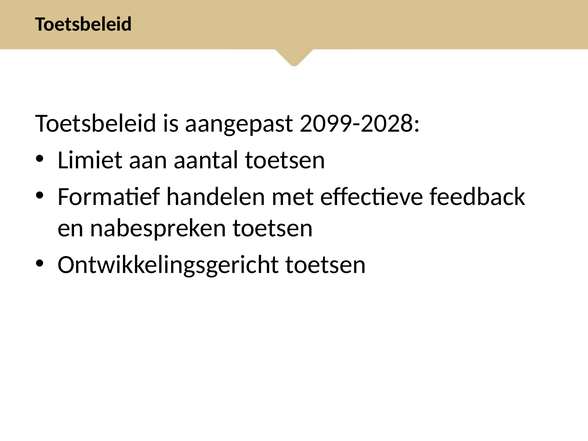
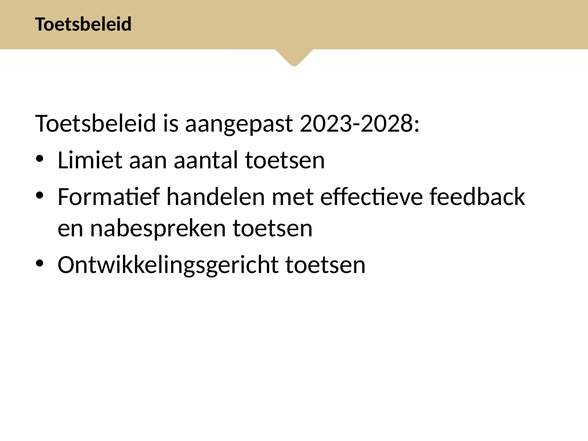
2099-2028: 2099-2028 -> 2023-2028 (360, 123)
